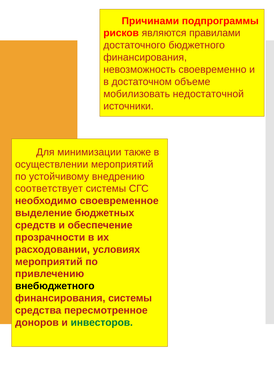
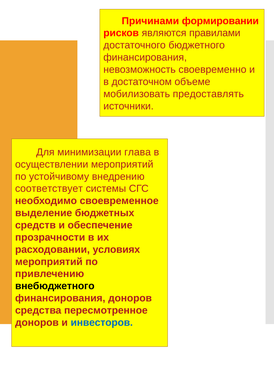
подпрограммы: подпрограммы -> формировании (220, 21)
недостаточной: недостаточной -> предоставлять (208, 94)
также: также -> глава (138, 152)
финансирования системы: системы -> доноров (130, 298)
инвесторов colour: green -> blue (102, 323)
